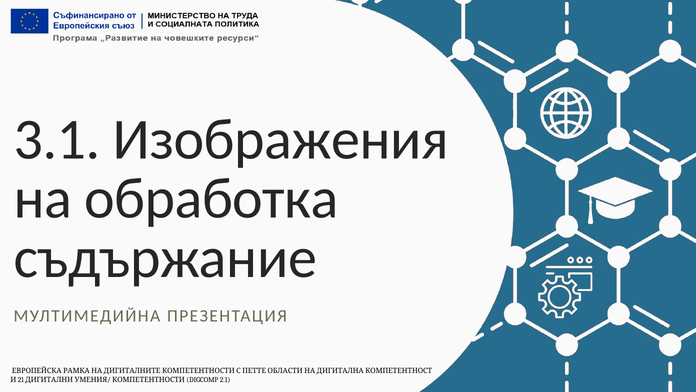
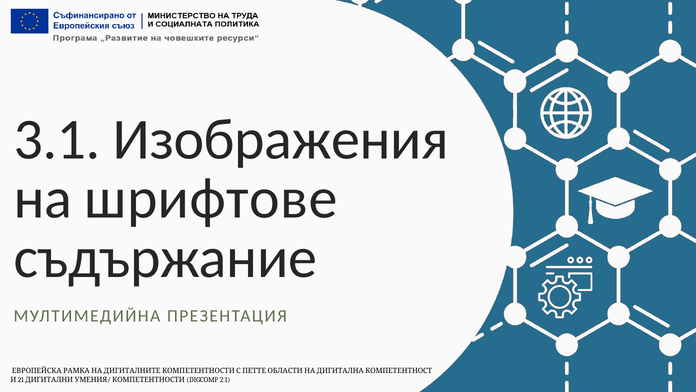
обработка: обработка -> шрифтове (211, 199)
